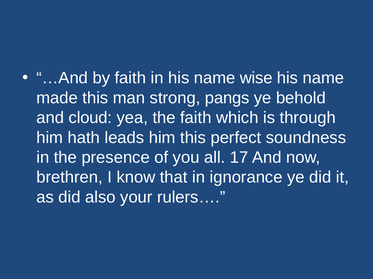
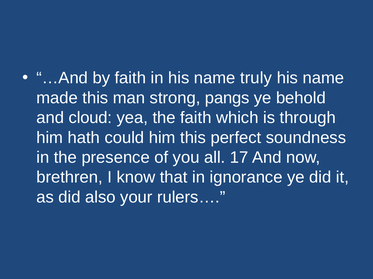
wise: wise -> truly (256, 78)
leads: leads -> could (124, 138)
